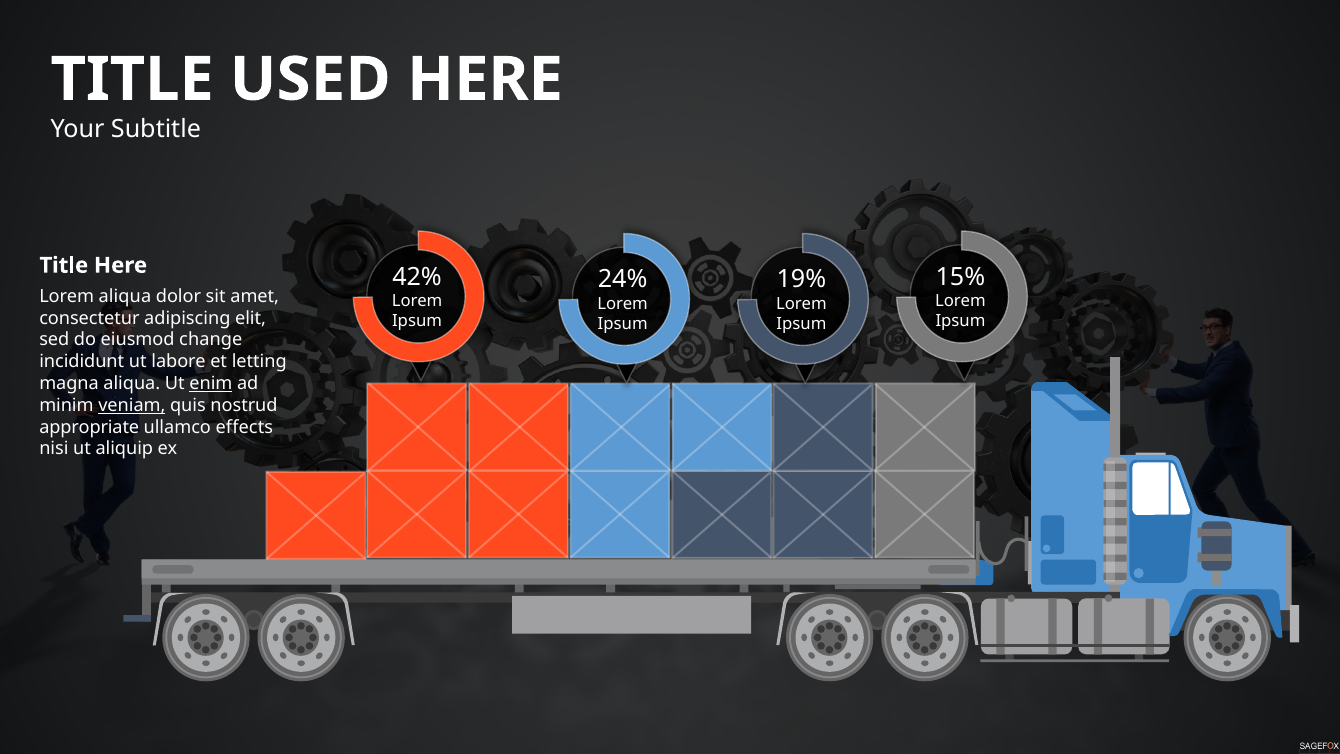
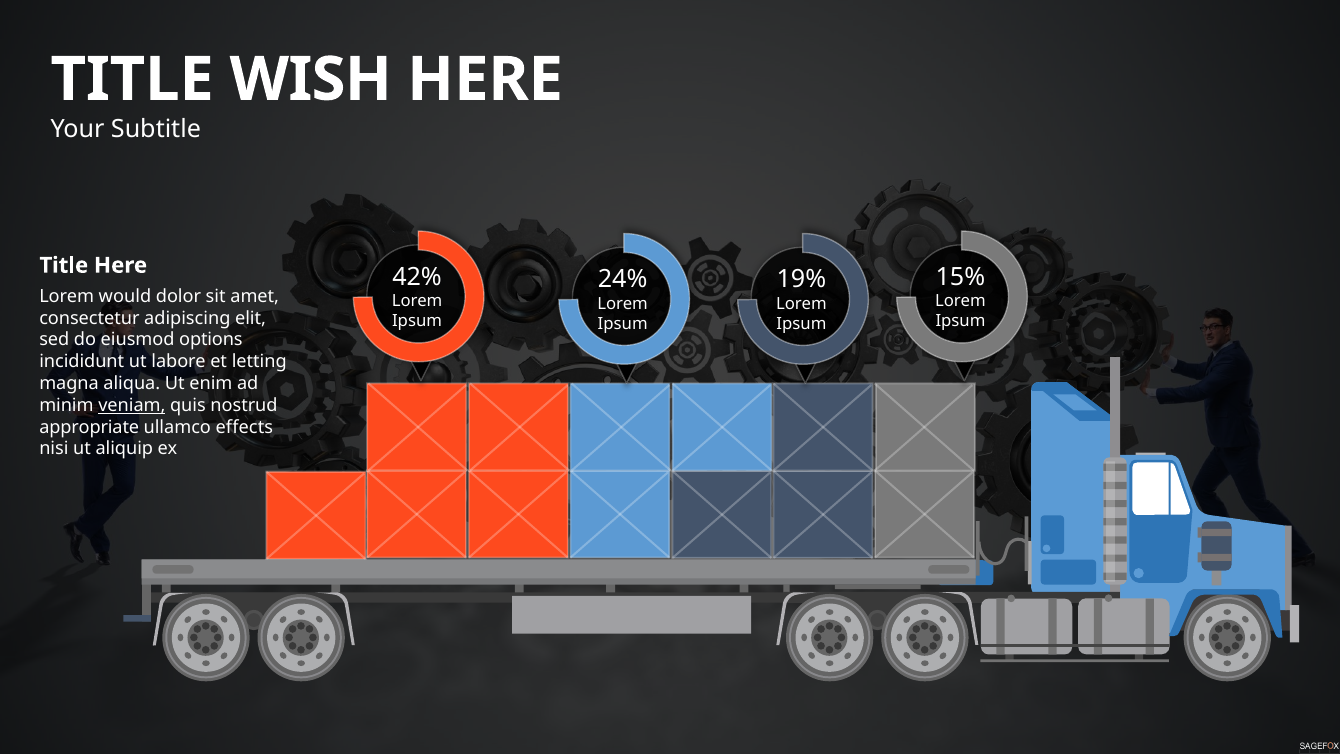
USED: USED -> WISH (311, 80)
Lorem aliqua: aliqua -> would (125, 296)
change: change -> options (211, 340)
enim underline: present -> none (211, 383)
